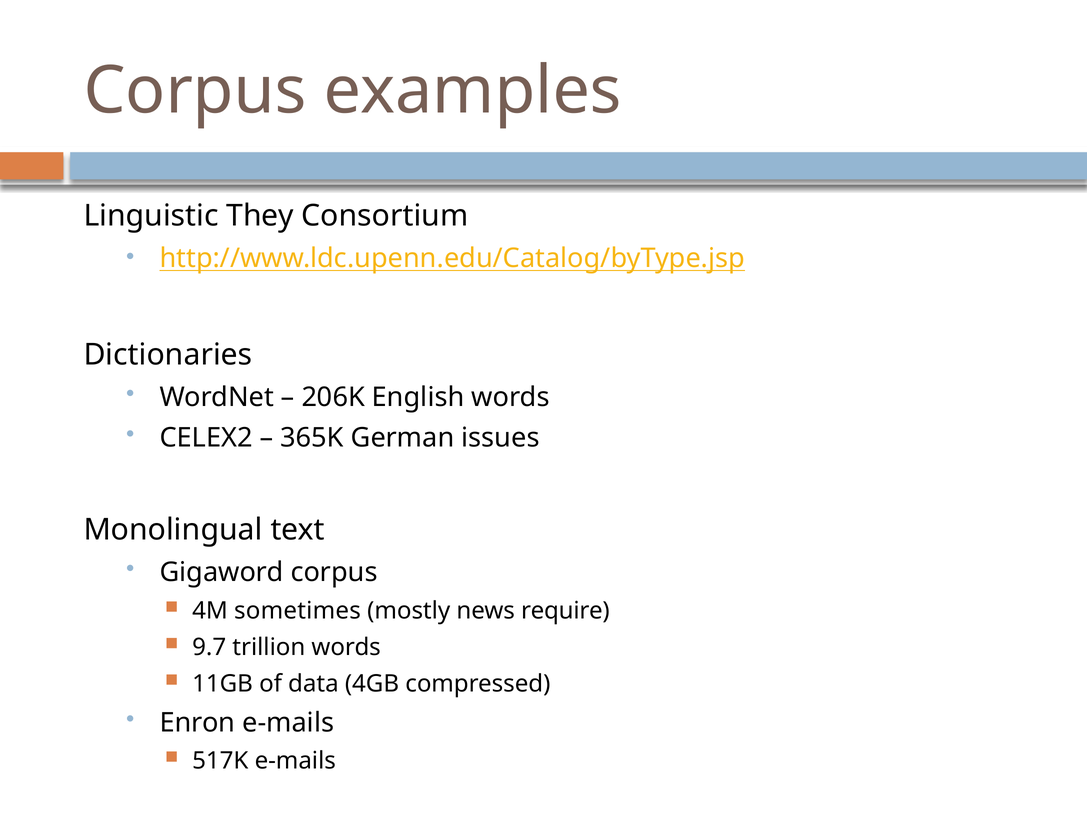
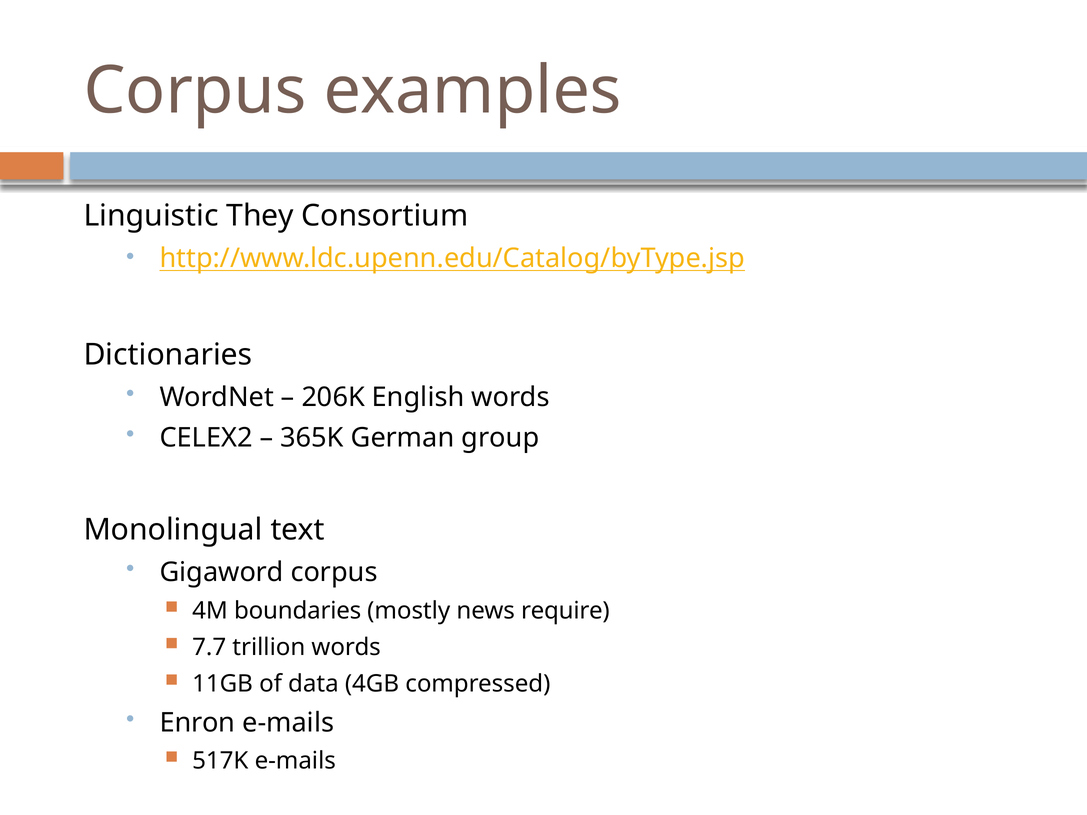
issues: issues -> group (500, 438)
sometimes: sometimes -> boundaries (298, 611)
9.7: 9.7 -> 7.7 (209, 647)
